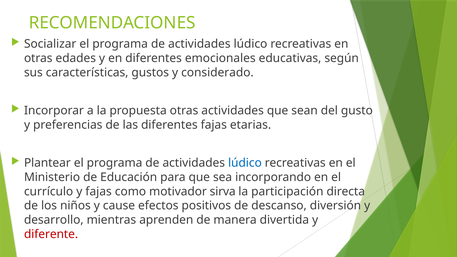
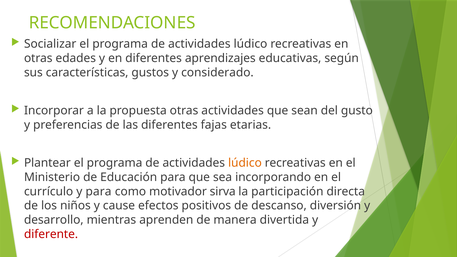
emocionales: emocionales -> aprendizajes (220, 58)
lúdico colour: blue -> orange (245, 163)
y fajas: fajas -> para (99, 192)
